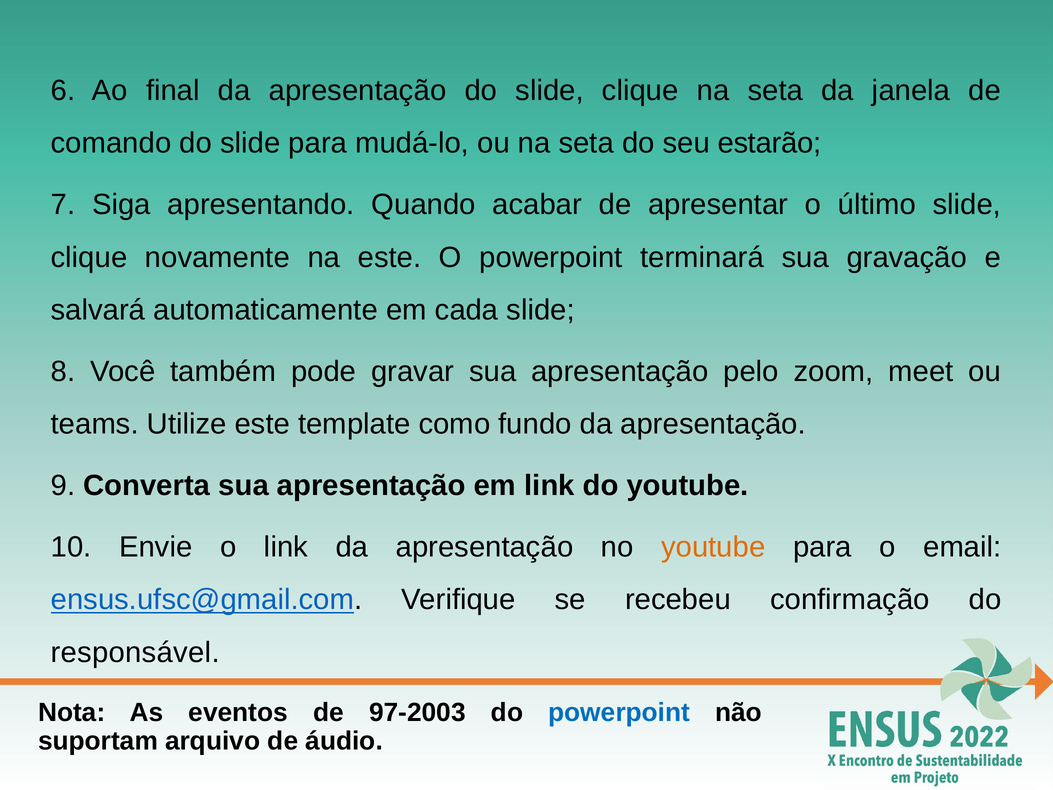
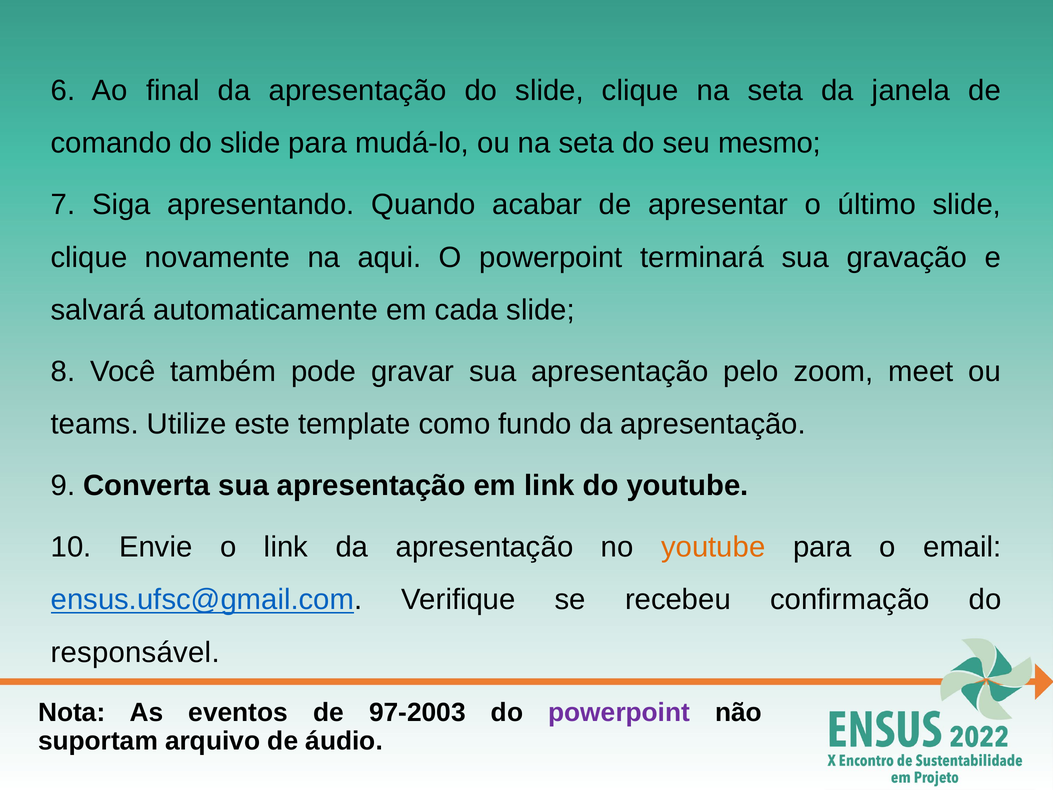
estarão: estarão -> mesmo (769, 143)
na este: este -> aqui (389, 257)
powerpoint colour: blue -> purple (619, 712)
